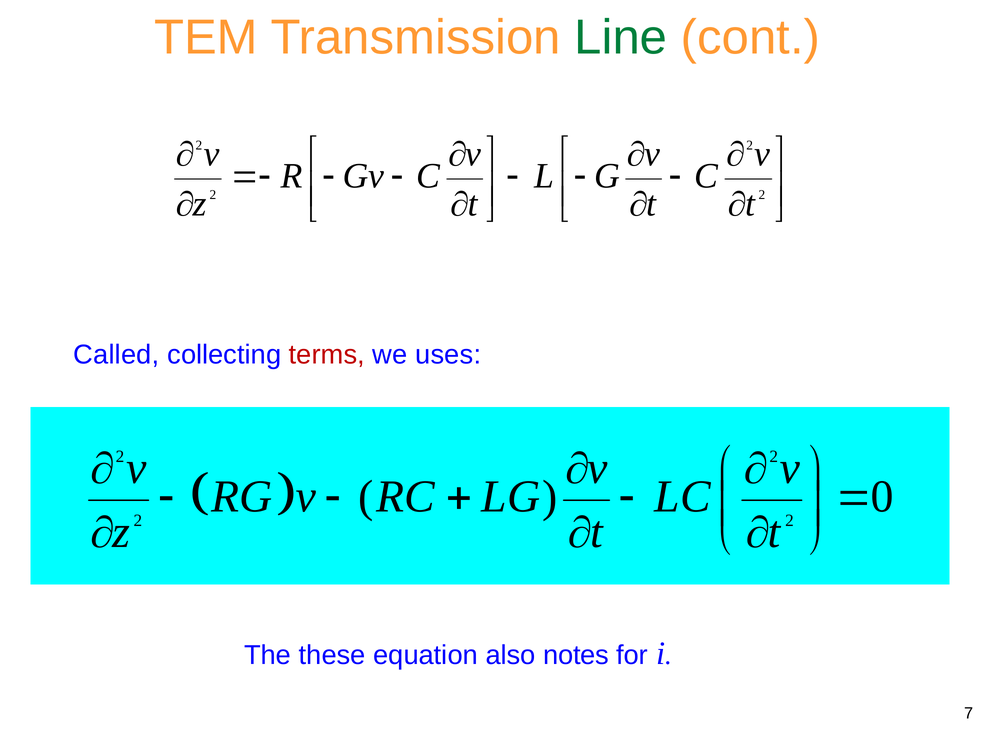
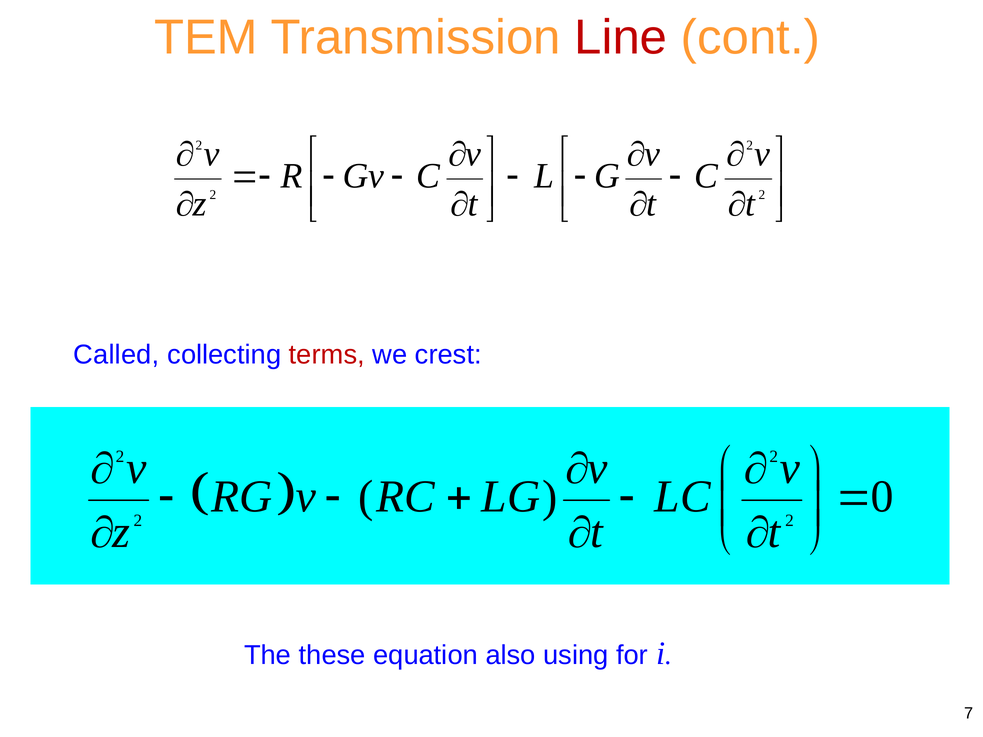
Line colour: green -> red (621, 38)
uses: uses -> crest (448, 355)
notes: notes -> using (576, 655)
